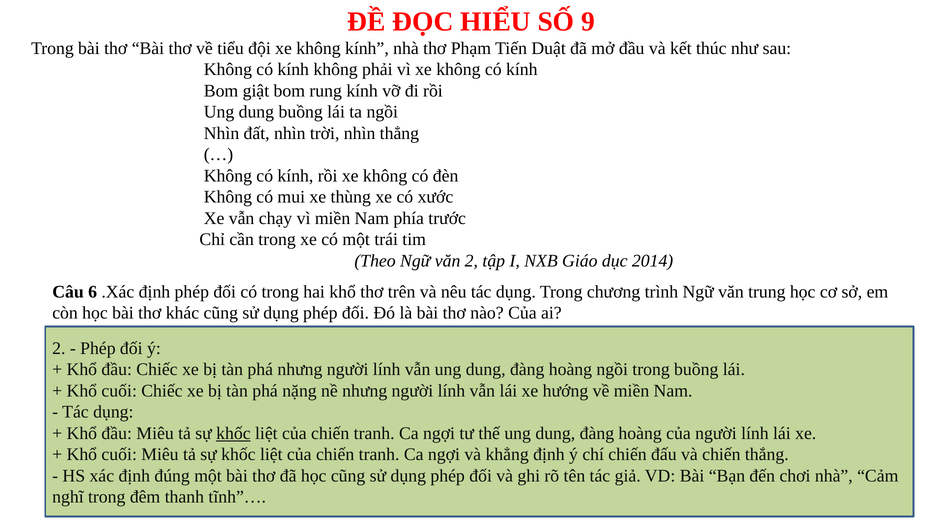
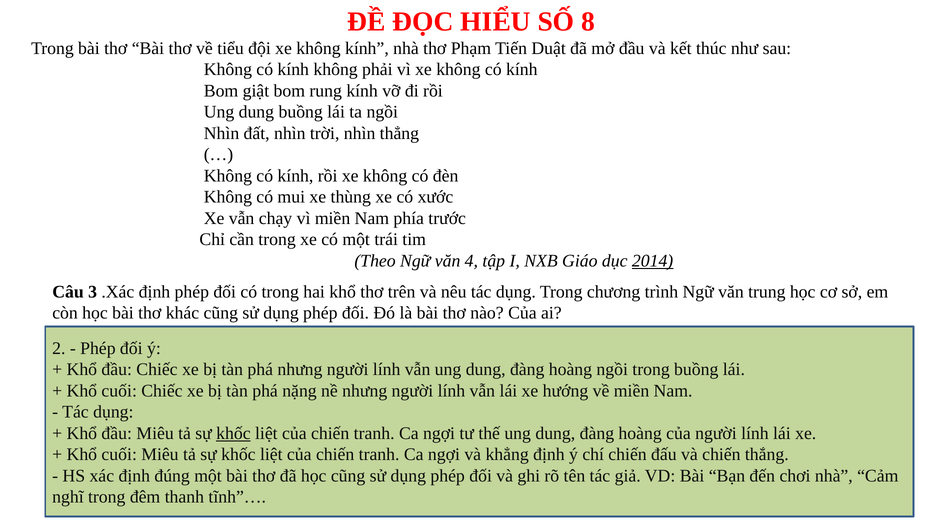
9: 9 -> 8 (588, 22)
văn 2: 2 -> 4 (471, 261)
2014 underline: none -> present (653, 261)
6: 6 -> 3 (93, 292)
